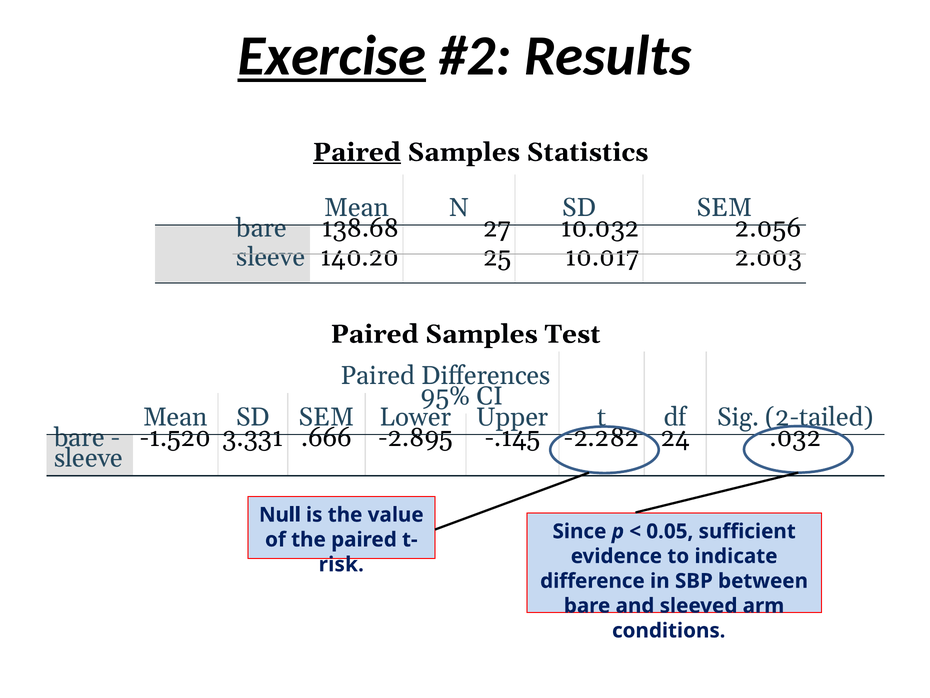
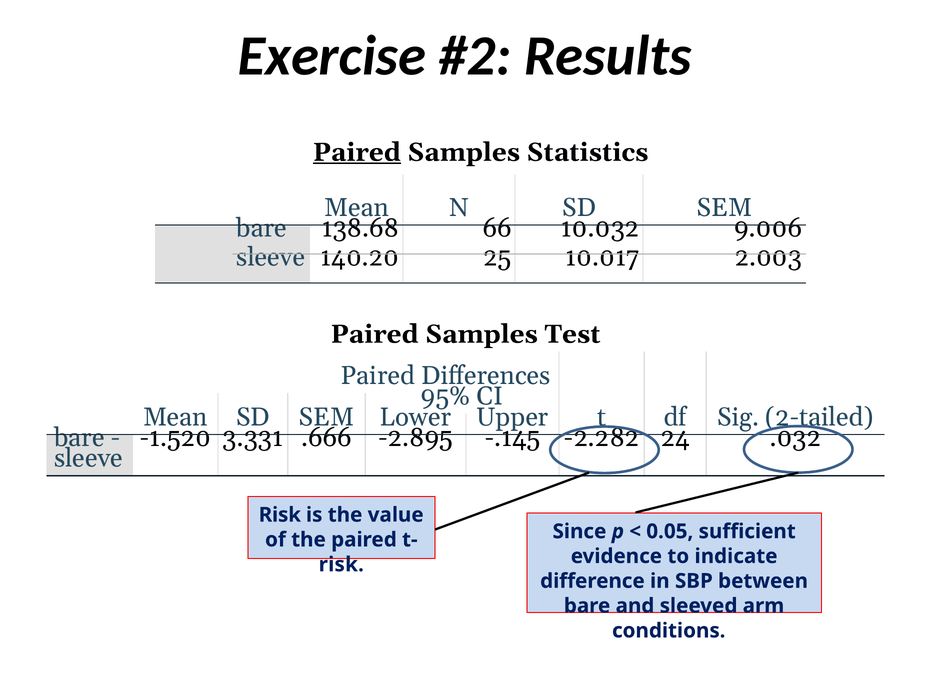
Exercise underline: present -> none (332, 56)
27: 27 -> 66 (497, 228)
2.056: 2.056 -> 9.006 (768, 228)
Null: Null -> Risk (280, 514)
